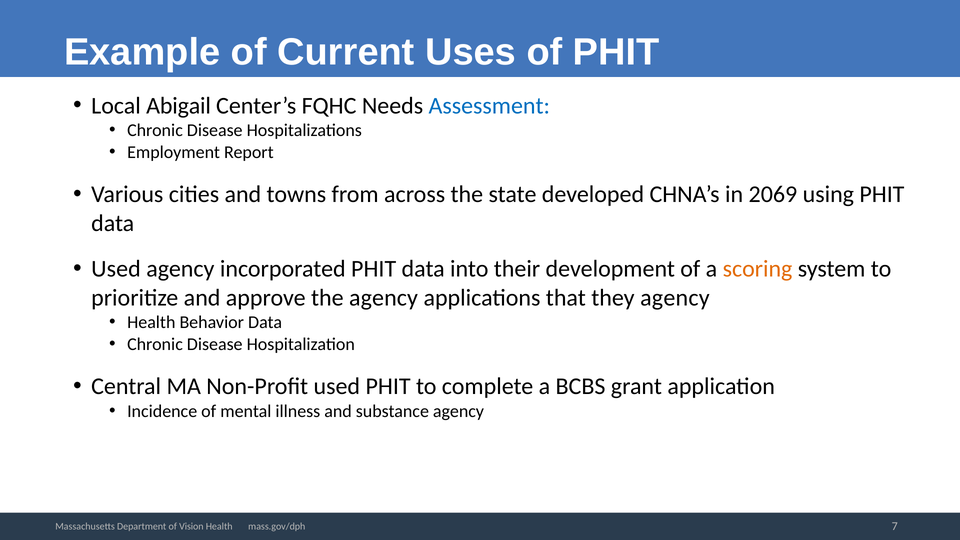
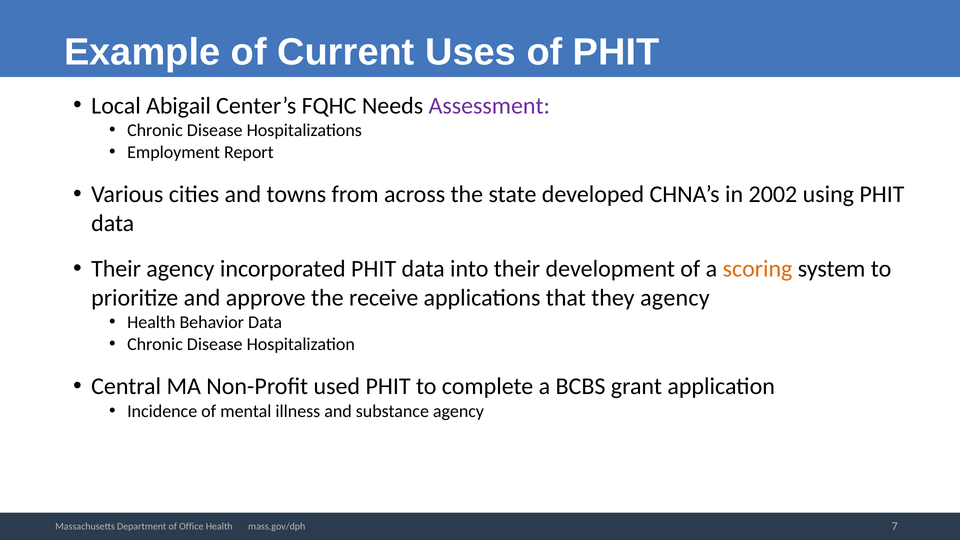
Assessment colour: blue -> purple (489, 106)
2069: 2069 -> 2002 (773, 195)
Used: Used -> Their (116, 269)
the agency: agency -> receive (384, 298)
Vision: Vision -> Office (191, 527)
